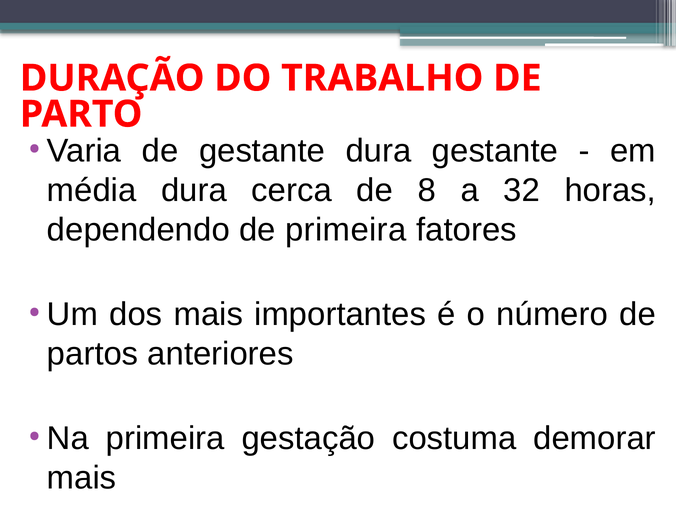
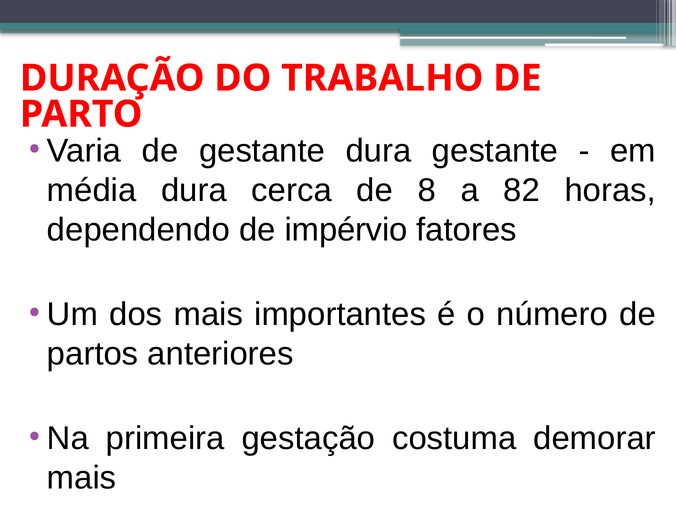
32: 32 -> 82 (522, 191)
de primeira: primeira -> impérvio (346, 230)
